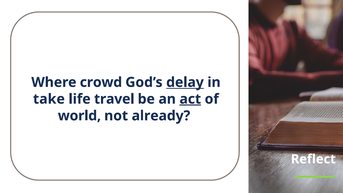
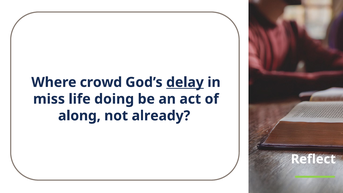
take: take -> miss (49, 99)
travel: travel -> doing (114, 99)
act underline: present -> none (190, 99)
world: world -> along (79, 116)
